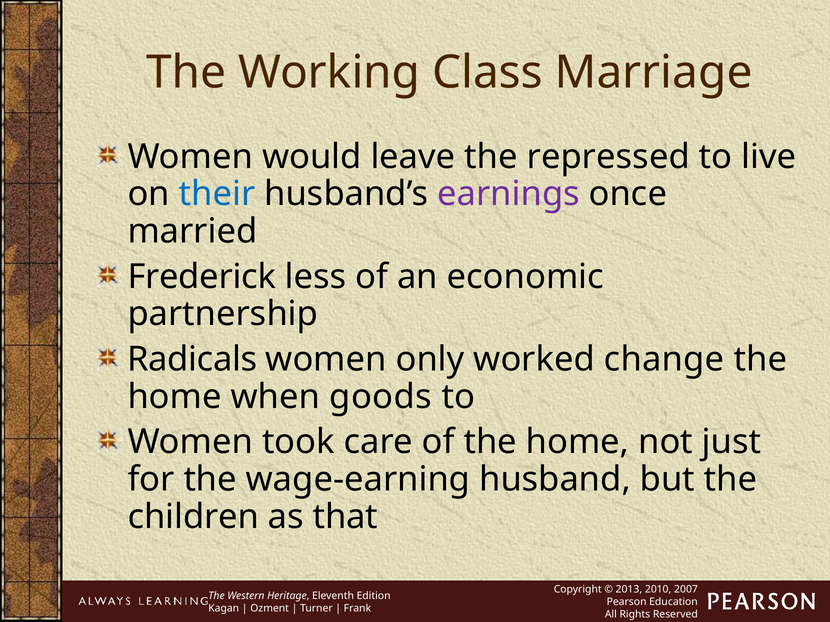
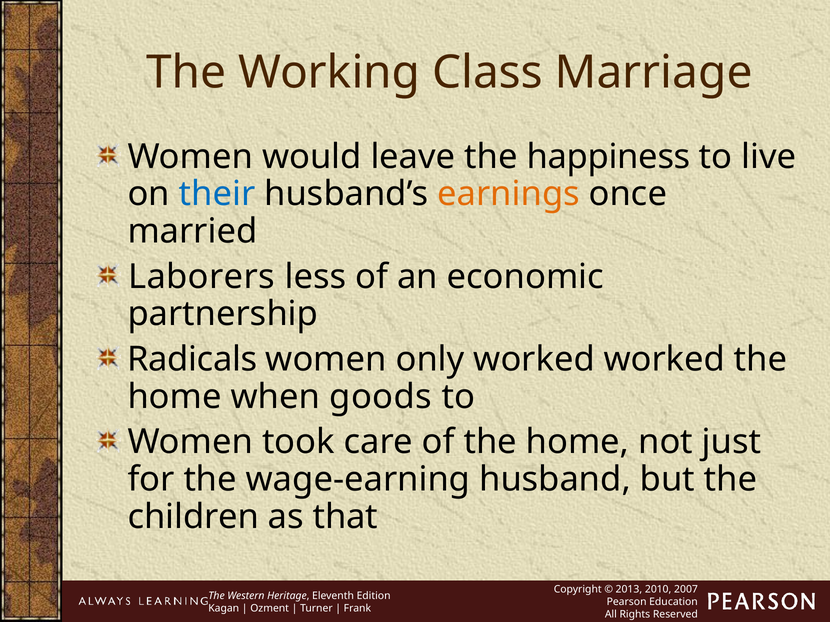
repressed: repressed -> happiness (609, 157)
earnings colour: purple -> orange (509, 194)
Frederick: Frederick -> Laborers (202, 277)
worked change: change -> worked (664, 360)
